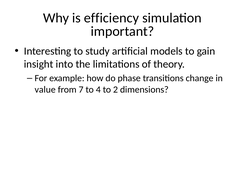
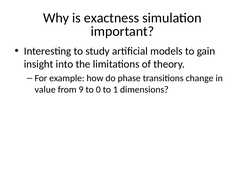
efficiency: efficiency -> exactness (112, 18)
7: 7 -> 9 (81, 90)
4: 4 -> 0 (98, 90)
2: 2 -> 1 (115, 90)
